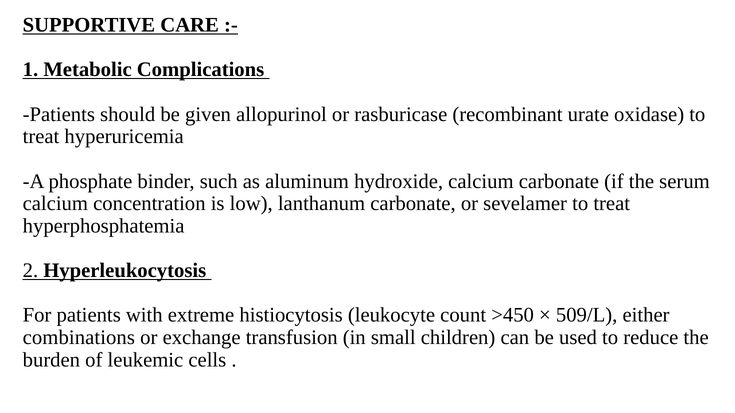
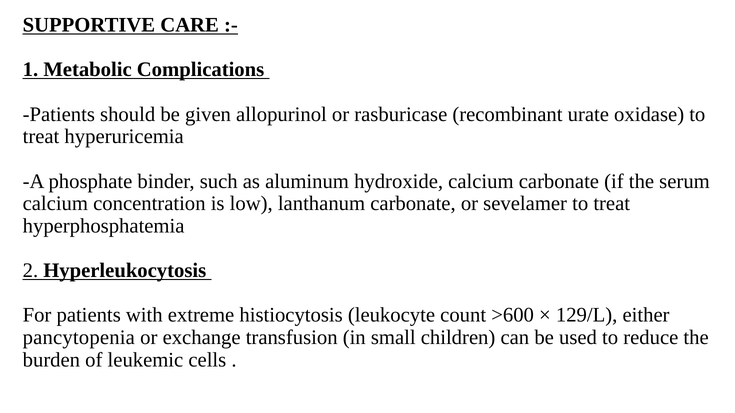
>450: >450 -> >600 (513, 316)
509/L: 509/L -> 129/L (587, 316)
combinations: combinations -> pancytopenia (79, 338)
